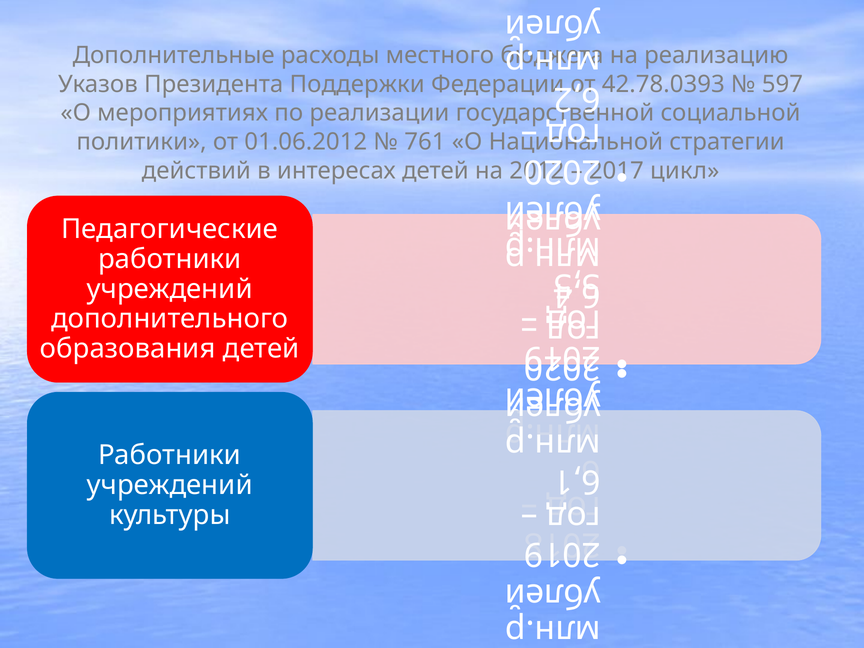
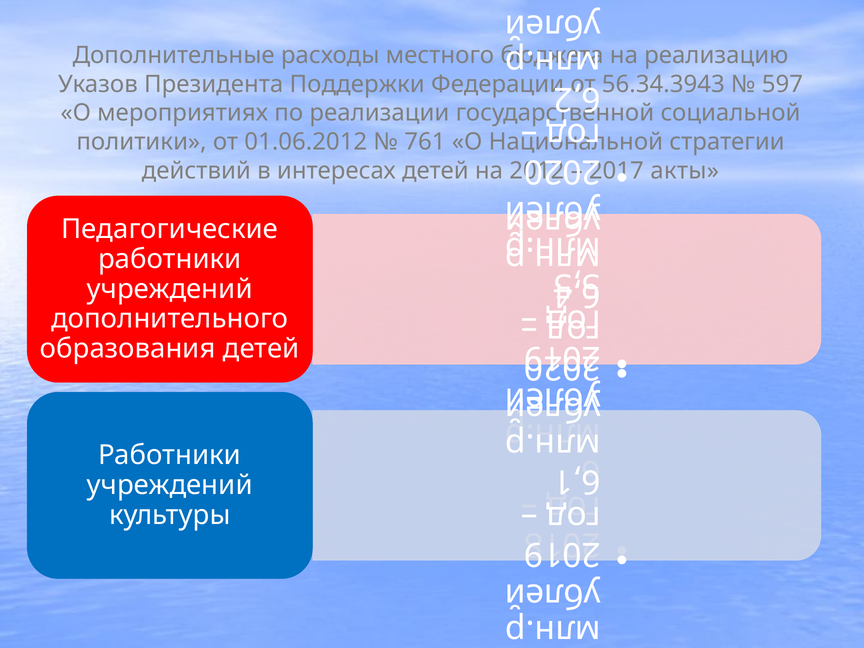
42.78.0393: 42.78.0393 -> 56.34.3943 (663, 84)
цикл: цикл -> акты (685, 171)
